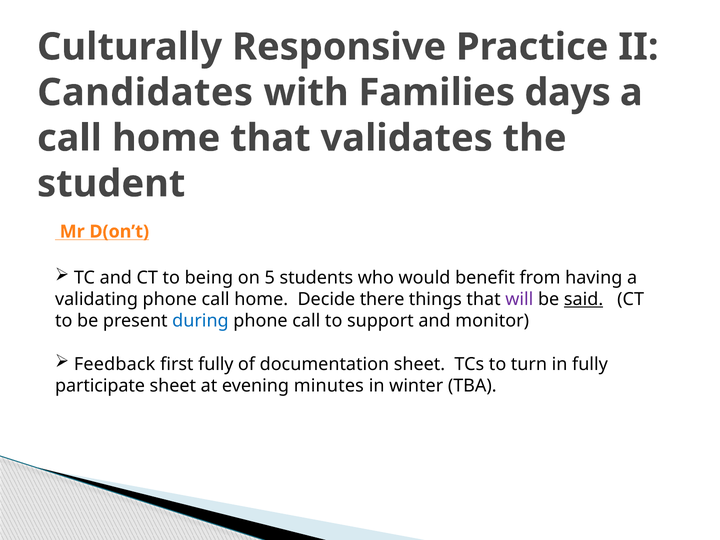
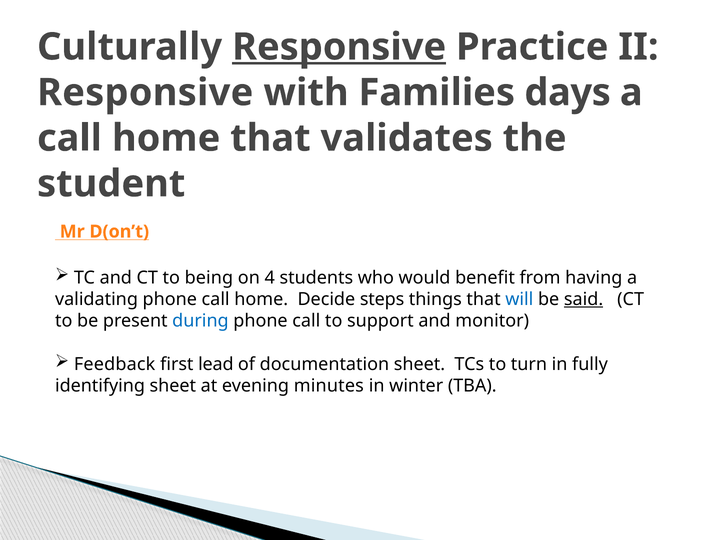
Responsive underline: none -> present (339, 47)
Candidates: Candidates -> Responsive (145, 93)
5: 5 -> 4 (270, 278)
there: there -> steps (382, 299)
will colour: purple -> blue (519, 299)
first fully: fully -> lead (216, 364)
participate: participate -> identifying (100, 386)
